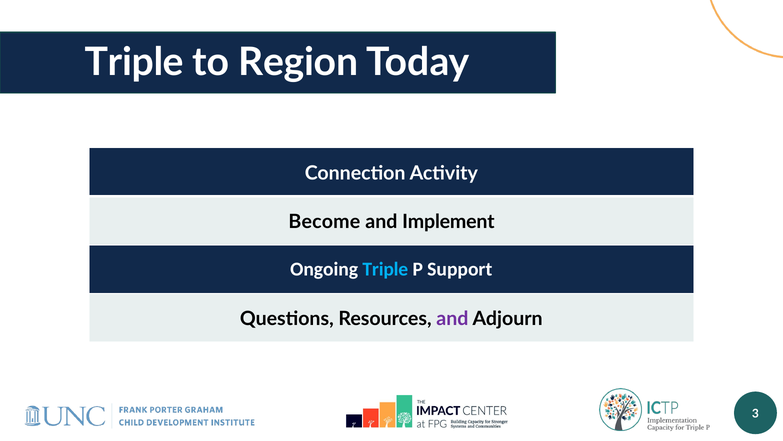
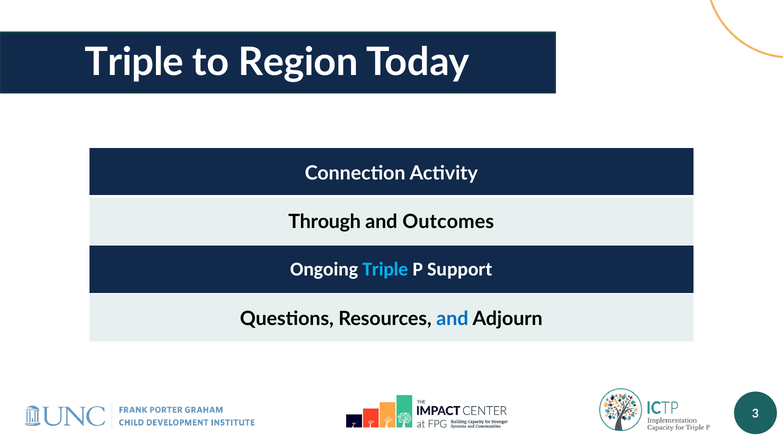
Become: Become -> Through (325, 221)
Implement: Implement -> Outcomes (448, 221)
and colour: purple -> blue (452, 318)
